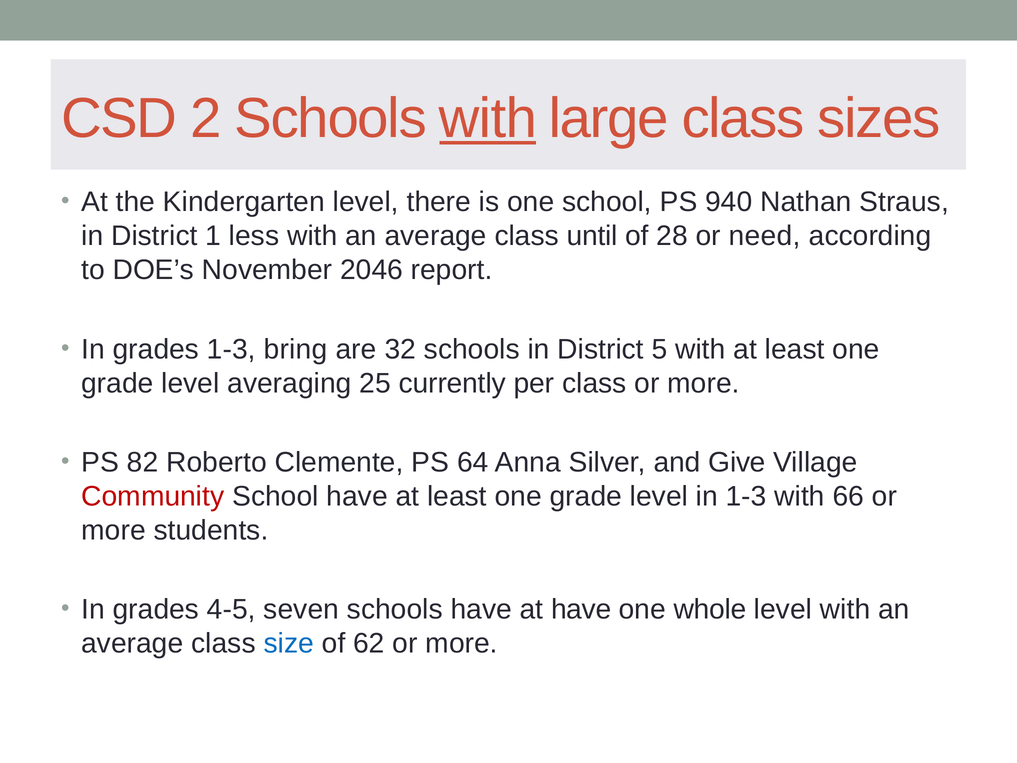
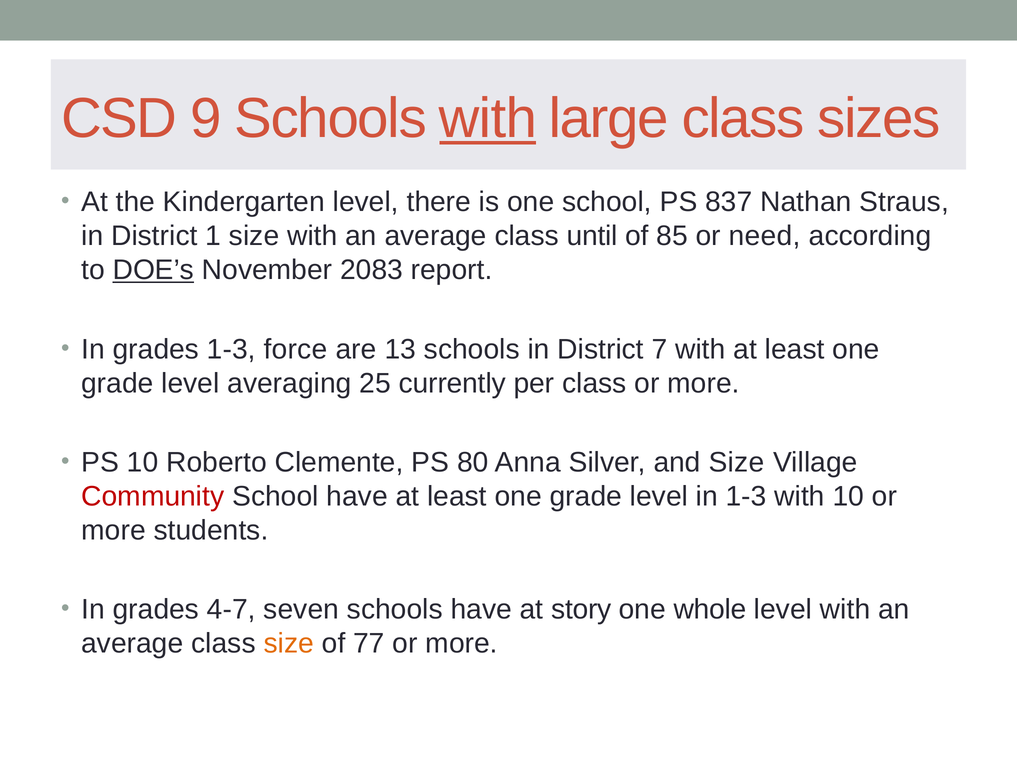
2: 2 -> 9 (206, 118)
940: 940 -> 837 (729, 202)
1 less: less -> size (254, 236)
28: 28 -> 85 (672, 236)
DOE’s underline: none -> present (153, 270)
2046: 2046 -> 2083 (372, 270)
bring: bring -> force (296, 349)
32: 32 -> 13 (400, 349)
5: 5 -> 7 (660, 349)
PS 82: 82 -> 10 (143, 462)
64: 64 -> 80 (473, 462)
and Give: Give -> Size (737, 462)
with 66: 66 -> 10 (848, 496)
4-5: 4-5 -> 4-7 (231, 609)
at have: have -> story (581, 609)
size colour: blue -> orange (289, 643)
62: 62 -> 77 (369, 643)
